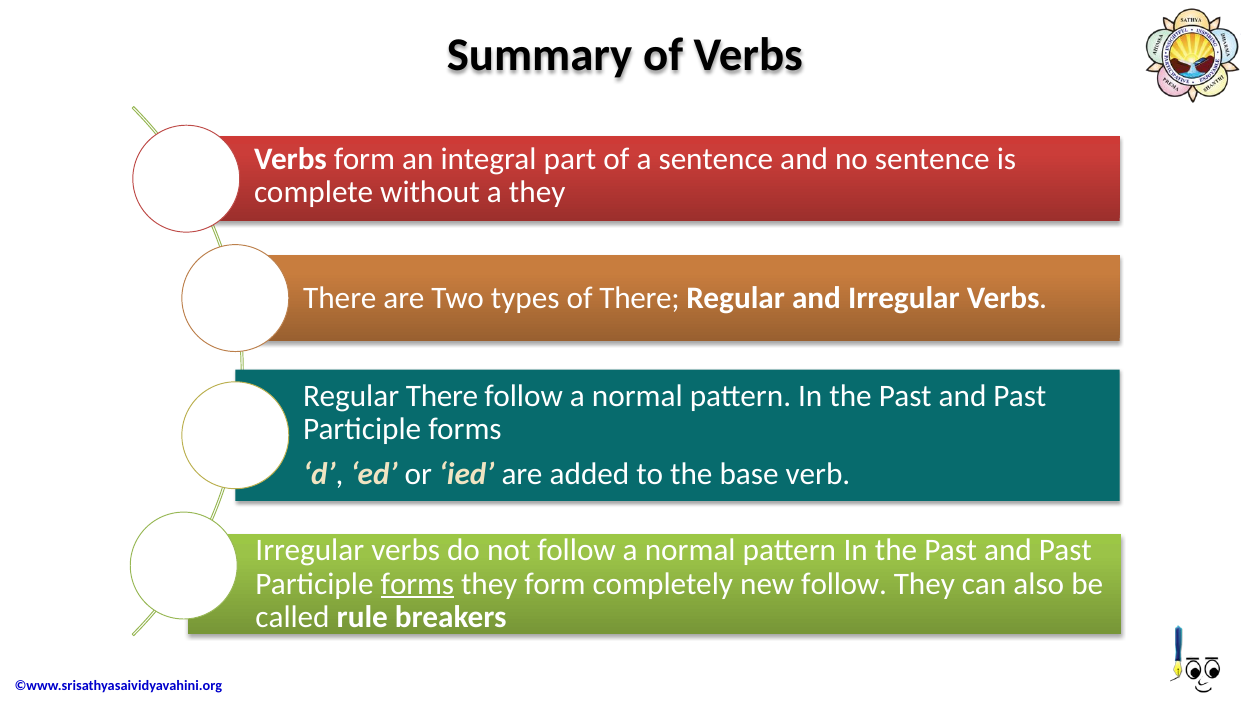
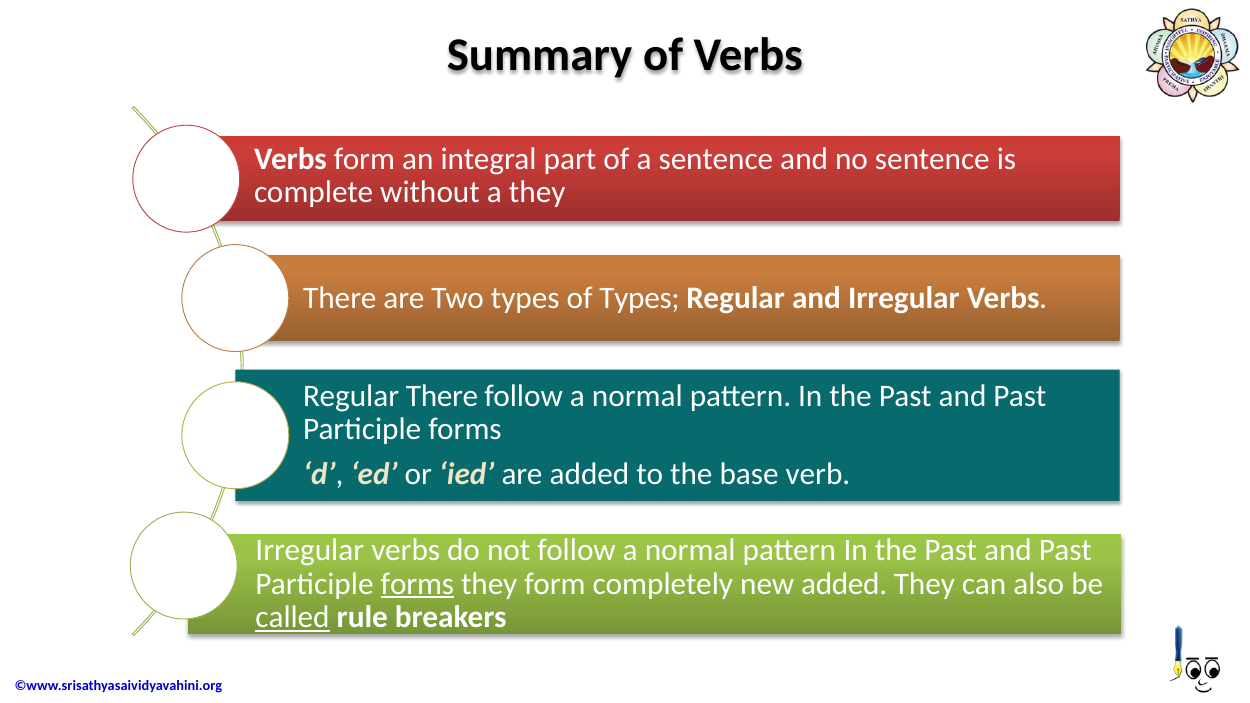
of There: There -> Types (640, 298)
new follow: follow -> added (844, 584)
called underline: none -> present (293, 618)
